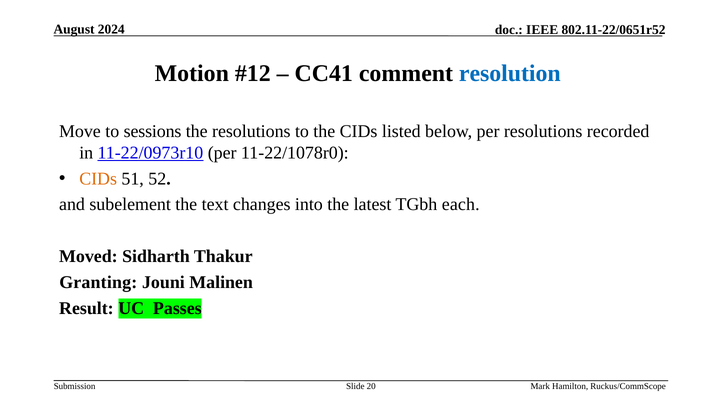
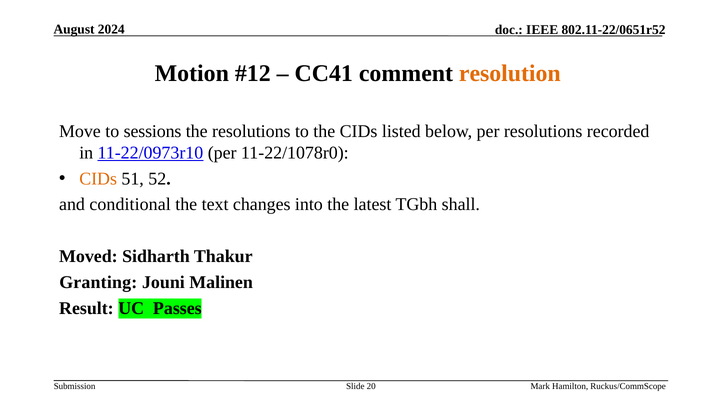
resolution colour: blue -> orange (510, 73)
subelement: subelement -> conditional (130, 204)
each: each -> shall (461, 204)
